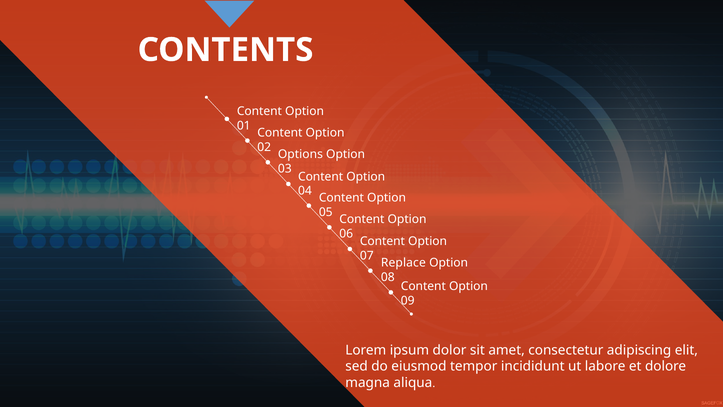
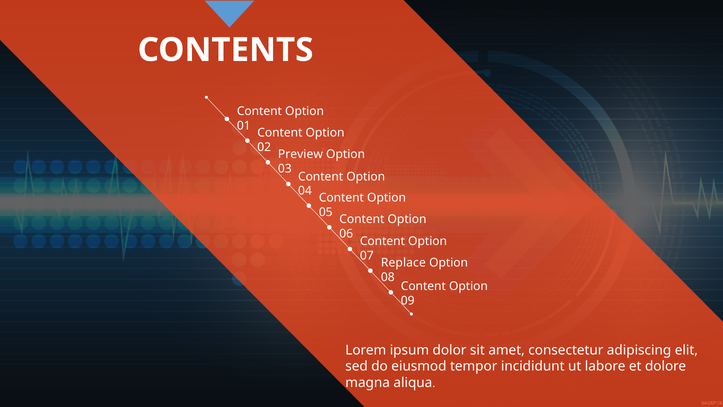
Options: Options -> Preview (300, 154)
